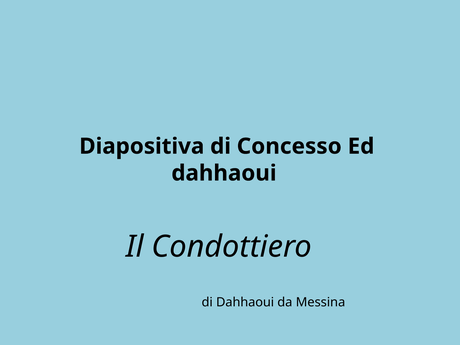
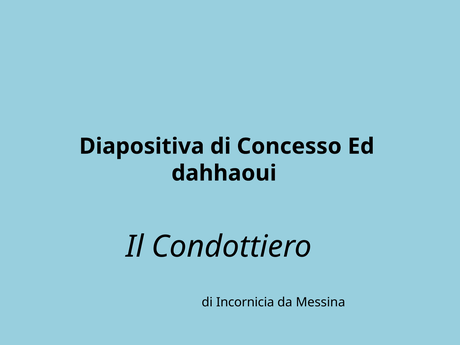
di Dahhaoui: Dahhaoui -> Incornicia (245, 302)
